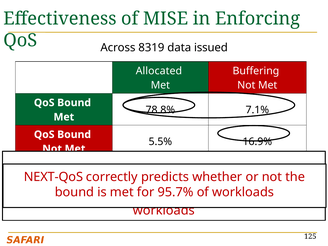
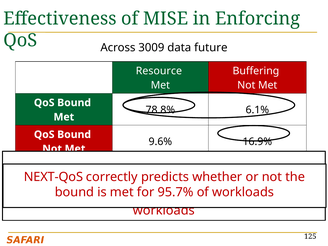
8319: 8319 -> 3009 (151, 48)
issued: issued -> future (211, 48)
Allocated: Allocated -> Resource (159, 71)
7.1%: 7.1% -> 6.1% (257, 110)
5.5%: 5.5% -> 9.6% (160, 142)
